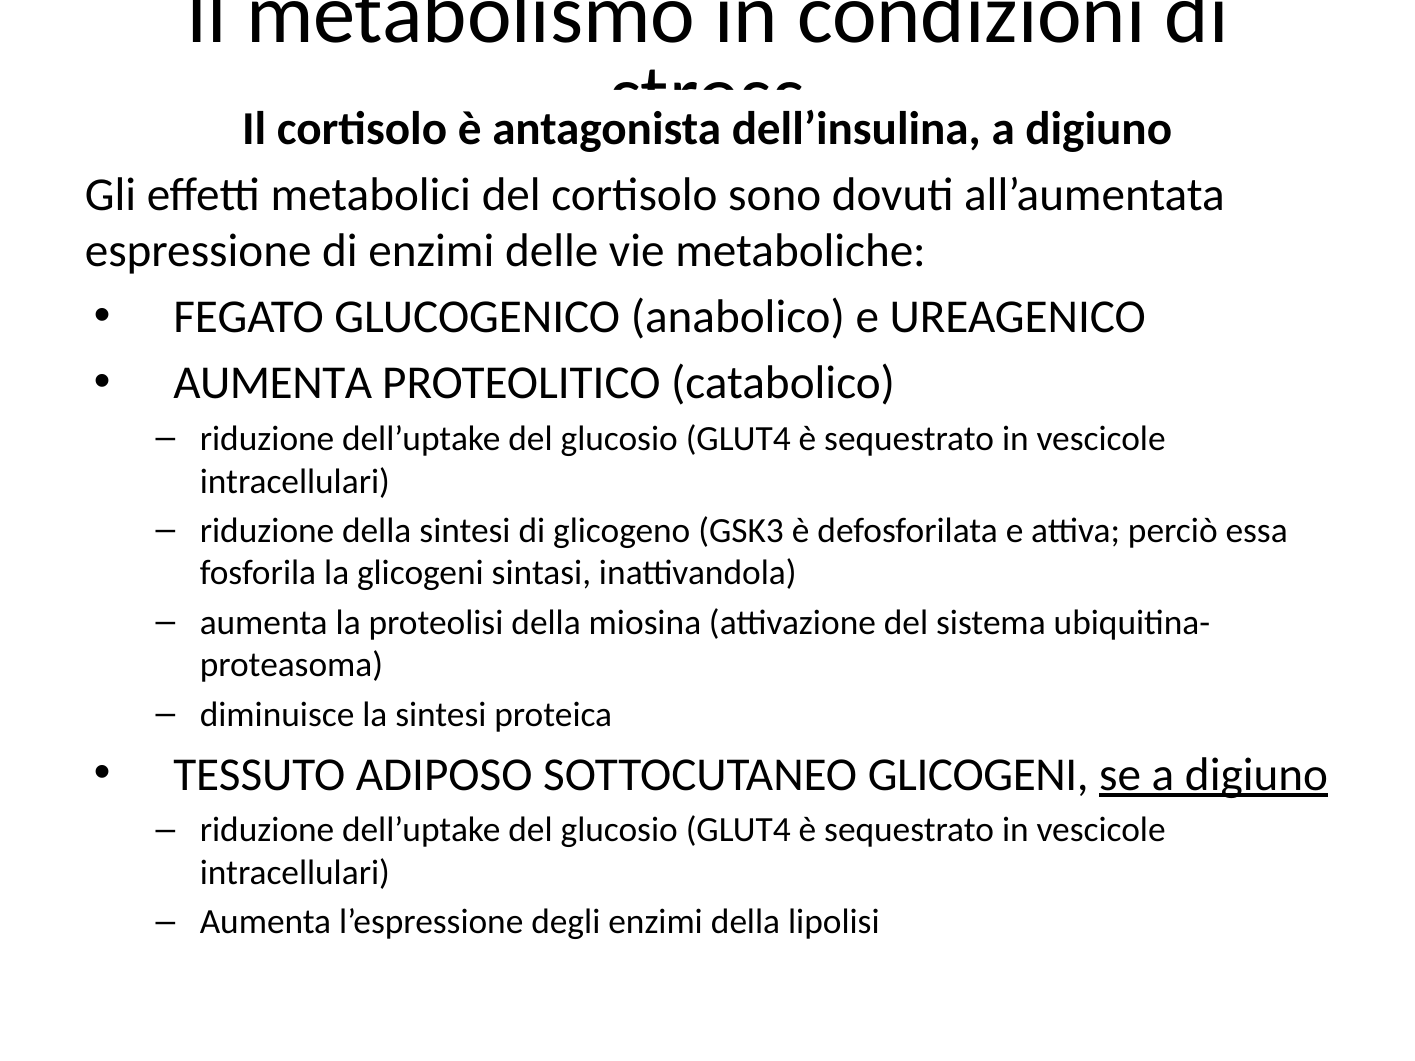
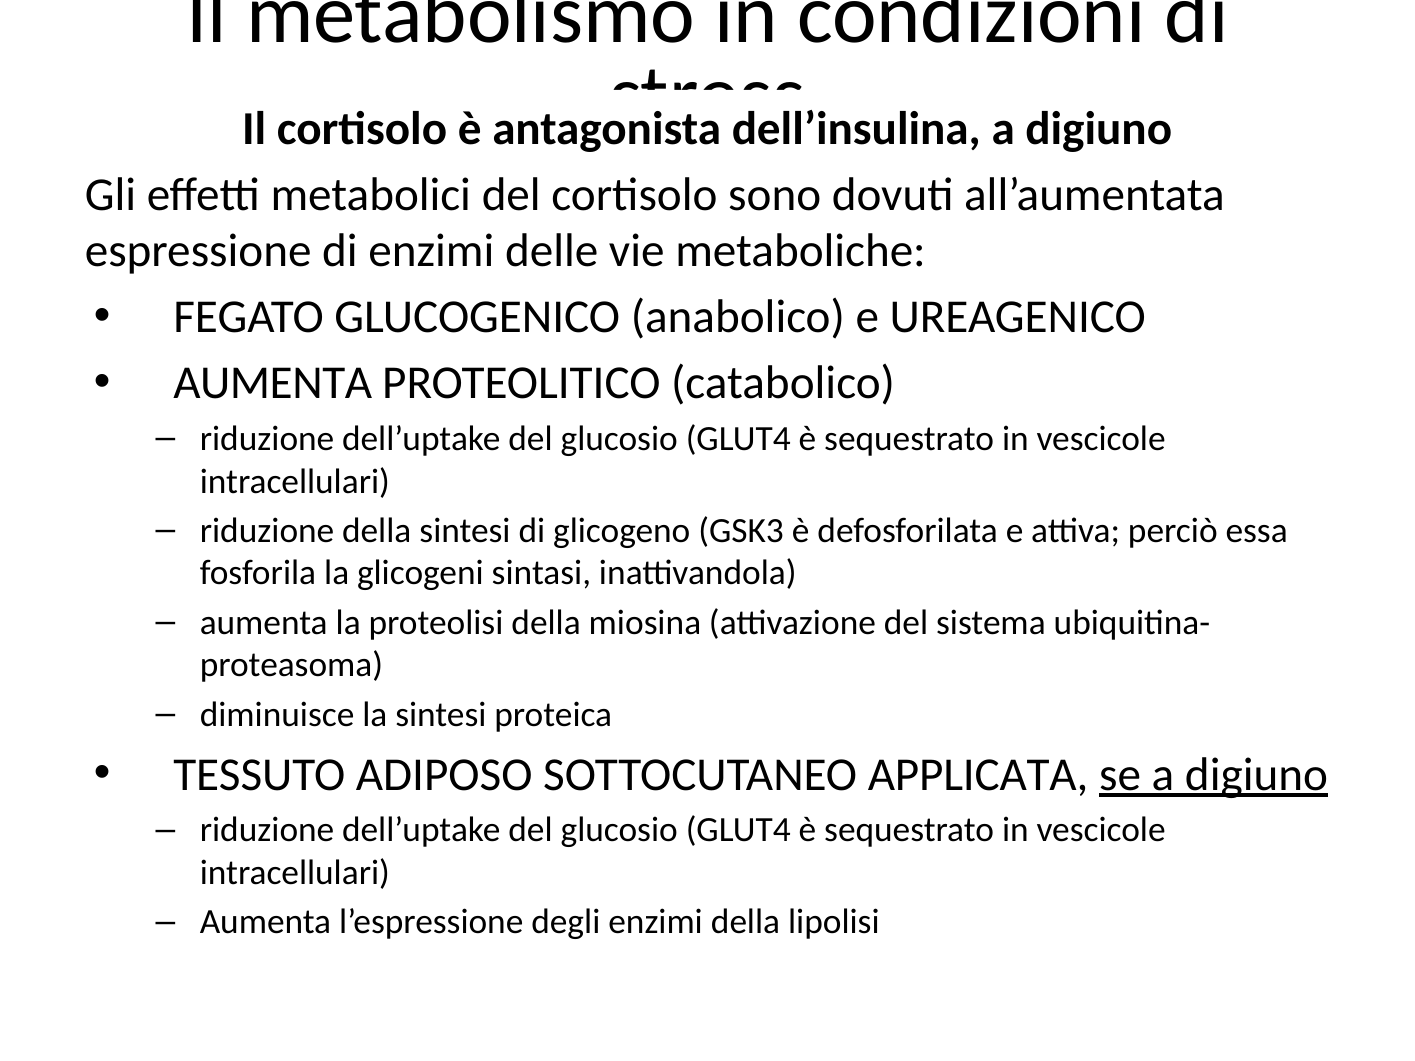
SOTTOCUTANEO GLICOGENI: GLICOGENI -> APPLICATA (978, 775)
